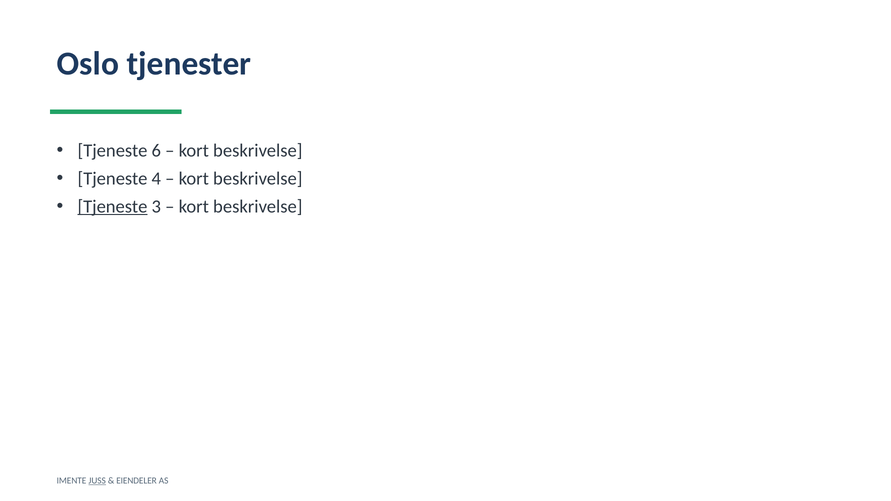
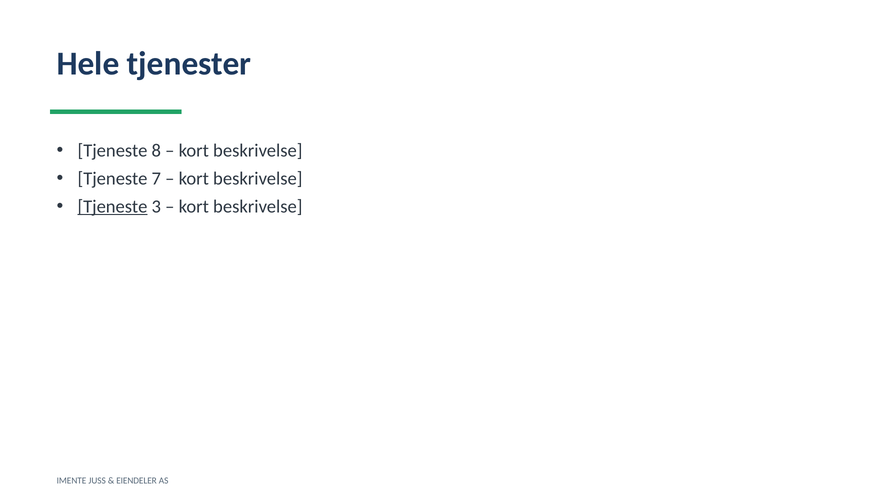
Oslo: Oslo -> Hele (88, 64)
6: 6 -> 8 (156, 151)
4: 4 -> 7 (156, 179)
JUSS underline: present -> none (97, 481)
